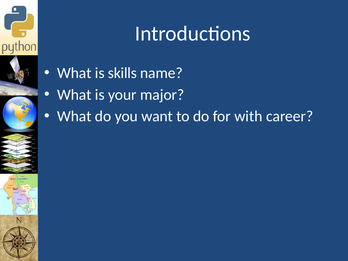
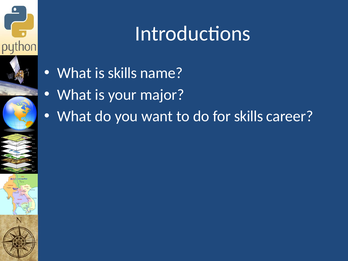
for with: with -> skills (249, 116)
